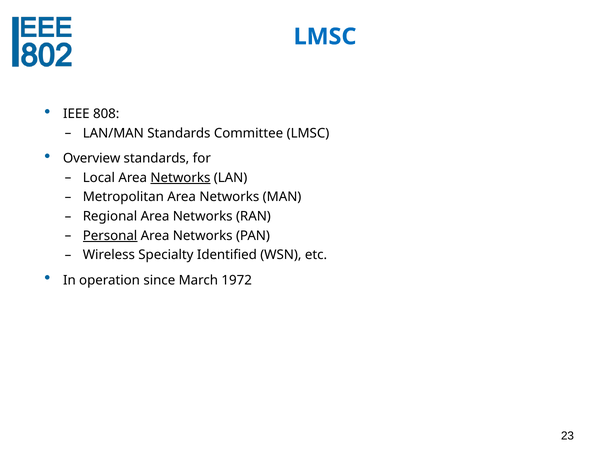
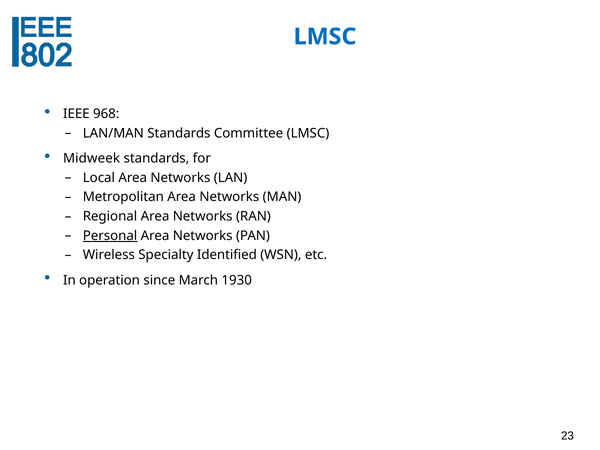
808: 808 -> 968 (106, 114)
Overview: Overview -> Midweek (92, 158)
Networks underline: present -> none (180, 178)
1972: 1972 -> 1930 (237, 280)
